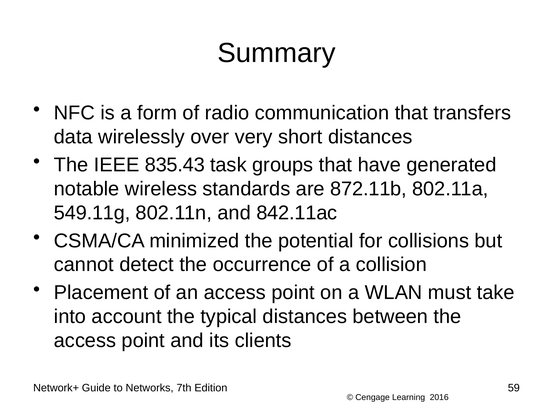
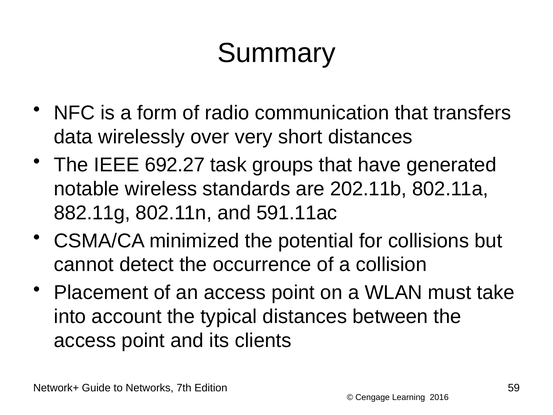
835.43: 835.43 -> 692.27 (175, 165)
872.11b: 872.11b -> 202.11b (369, 189)
549.11g: 549.11g -> 882.11g (92, 213)
842.11ac: 842.11ac -> 591.11ac (297, 213)
